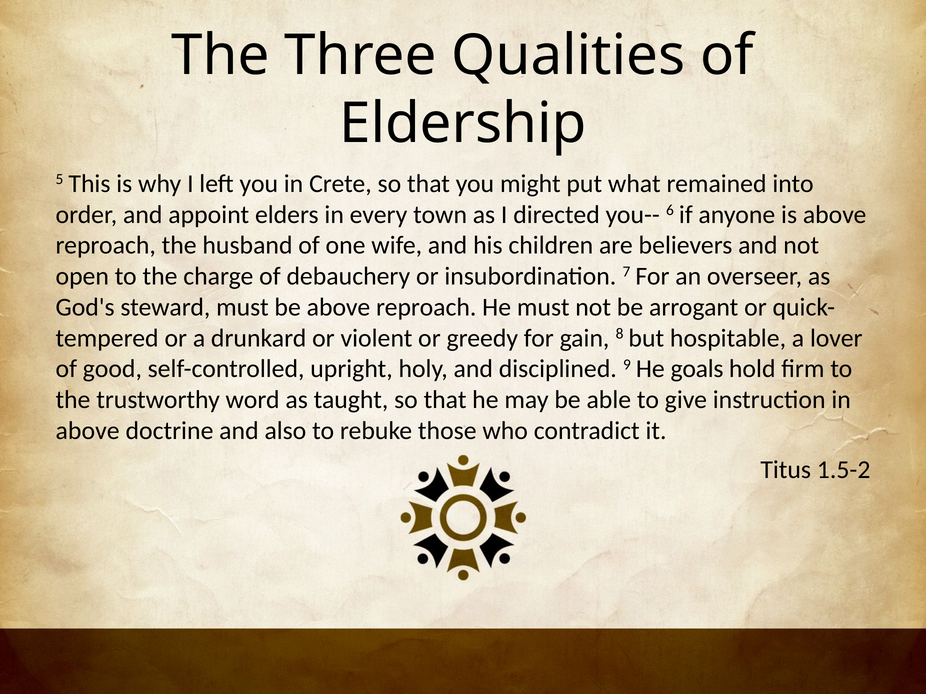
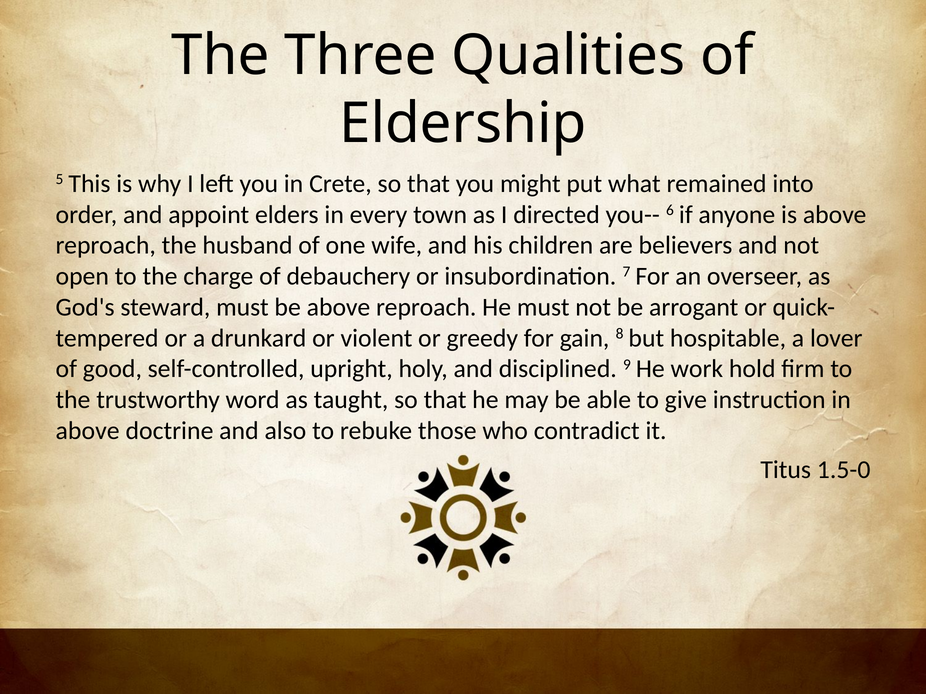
goals: goals -> work (697, 369)
1.5-2: 1.5-2 -> 1.5-0 (844, 470)
